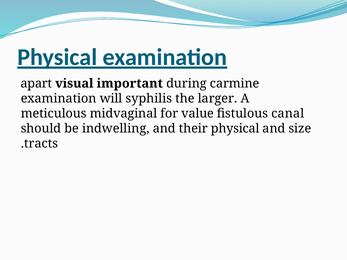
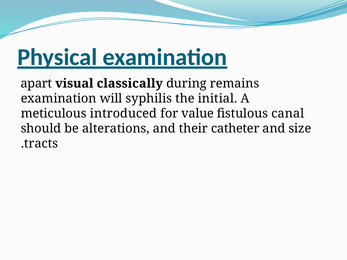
important: important -> classically (130, 84)
carmine: carmine -> remains (235, 84)
larger: larger -> initial (217, 99)
midvaginal: midvaginal -> introduced (123, 114)
indwelling: indwelling -> alterations (116, 129)
their physical: physical -> catheter (235, 129)
